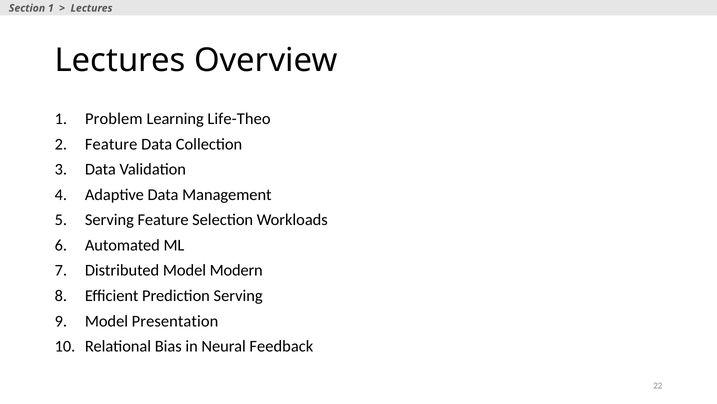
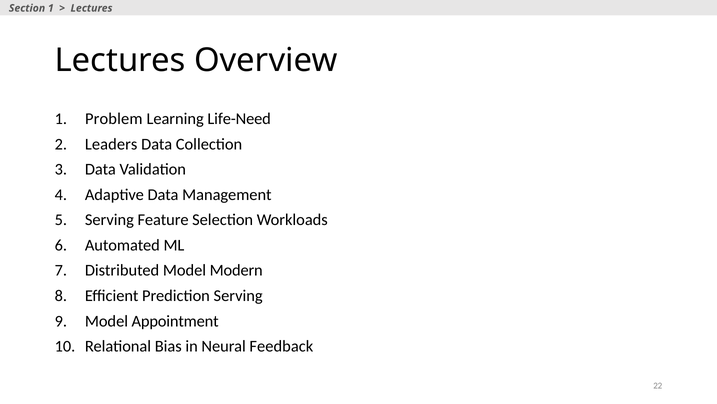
Life-Theo: Life-Theo -> Life-Need (239, 119)
Feature: Feature -> Leaders (111, 144)
Presentation: Presentation -> Appointment (175, 321)
